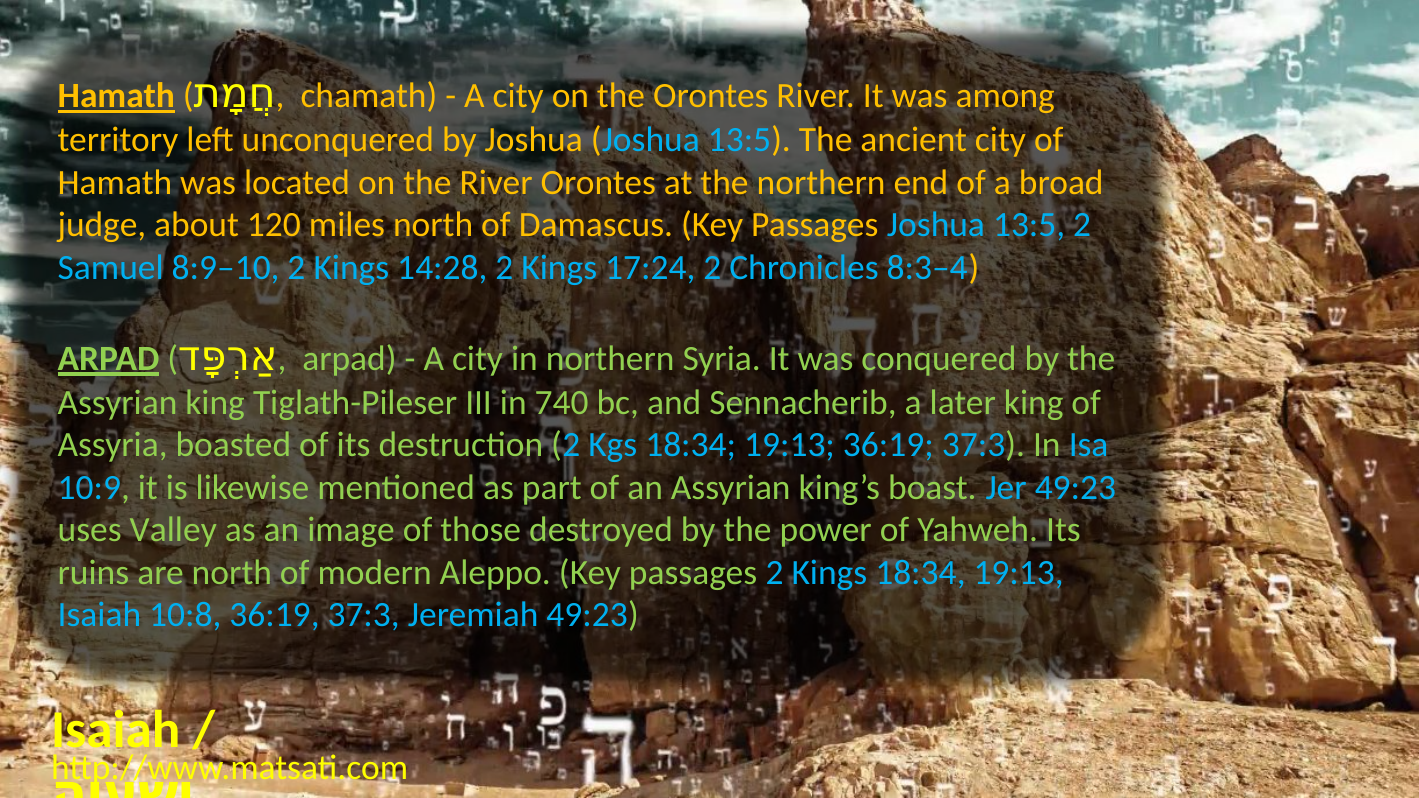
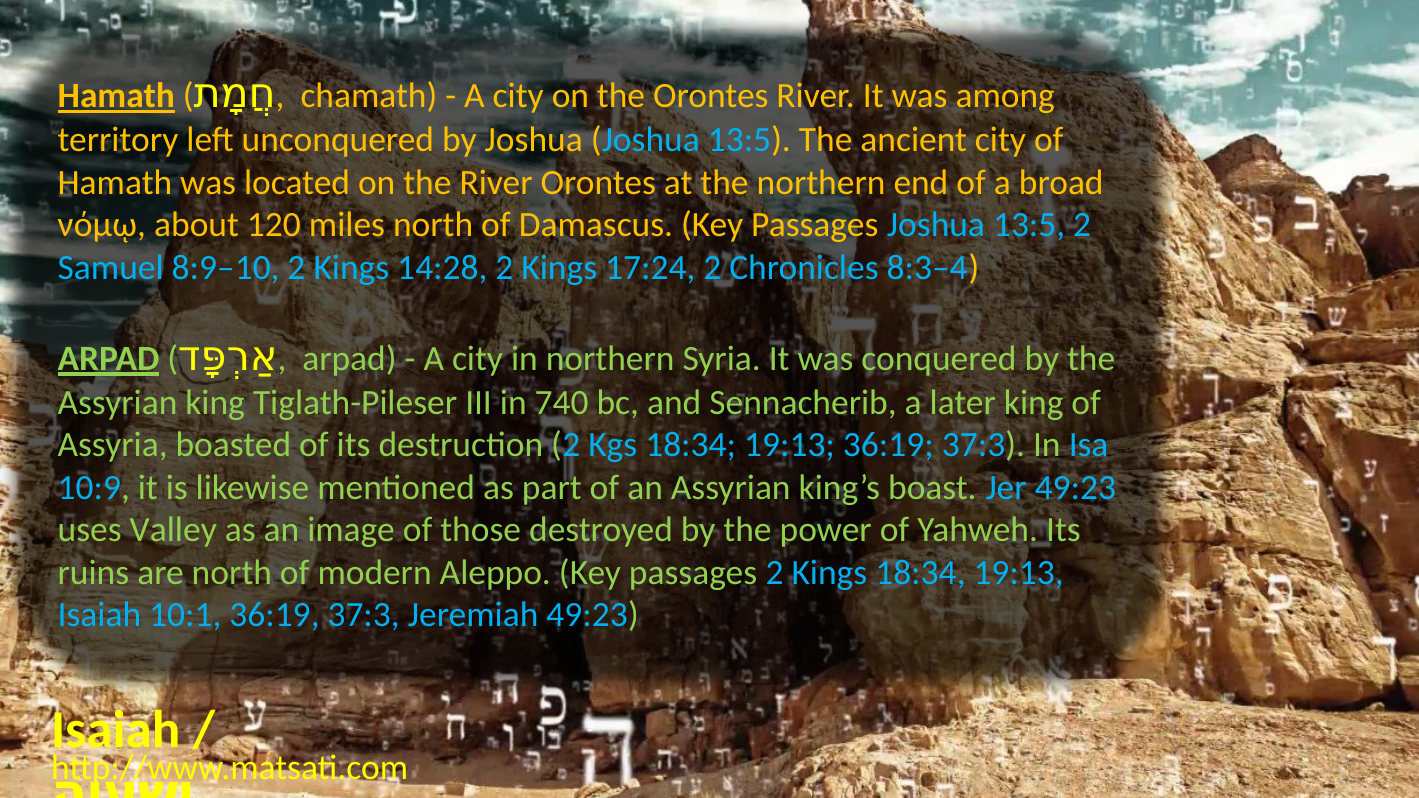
judge: judge -> νόμῳ (102, 225)
10:8: 10:8 -> 10:1 (185, 615)
